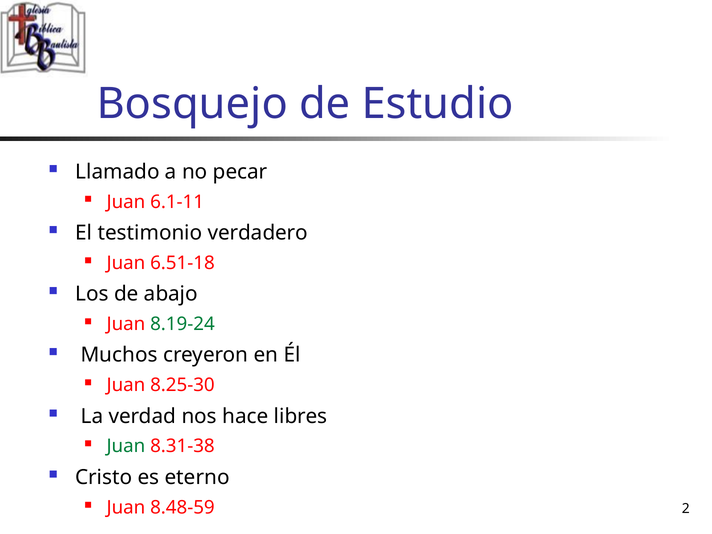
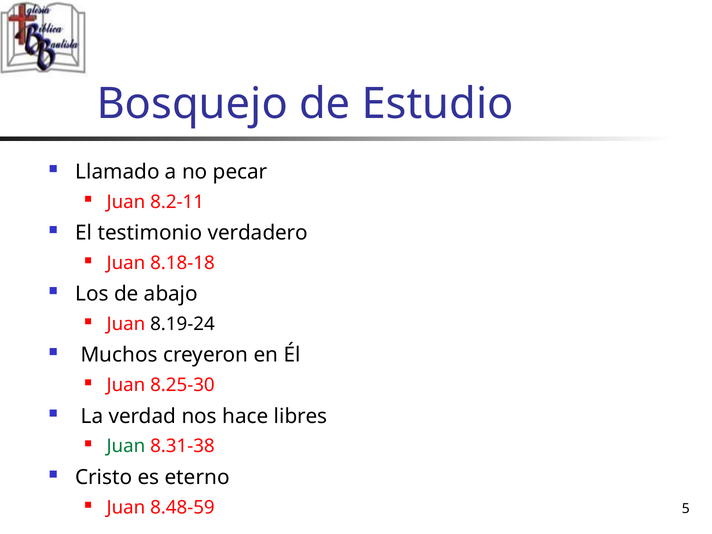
6.1-11: 6.1-11 -> 8.2-11 (177, 202)
6.51-18: 6.51-18 -> 8.18-18 (182, 263)
8.19-24 colour: green -> black (182, 324)
2: 2 -> 5 (686, 509)
